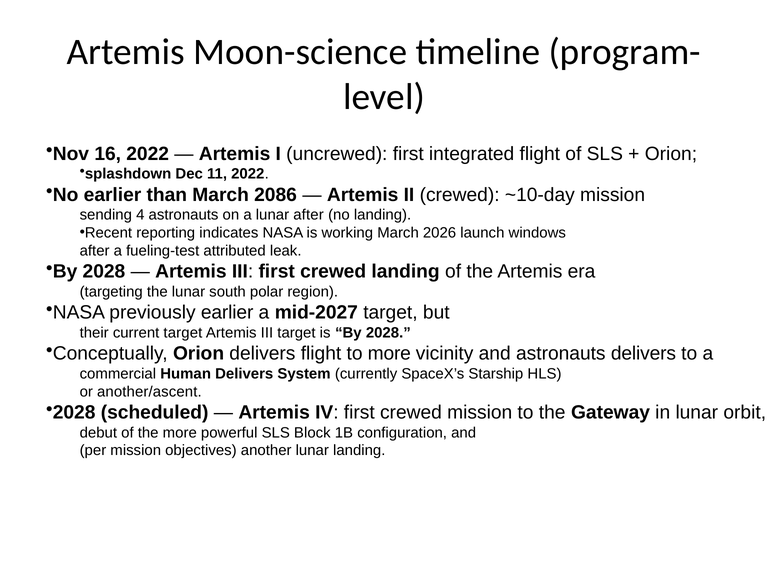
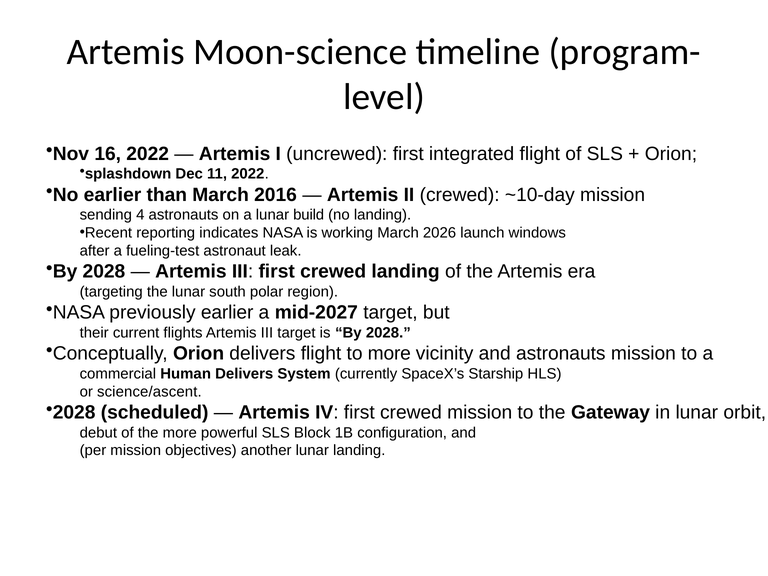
2086: 2086 -> 2016 (276, 195)
lunar after: after -> build (309, 215)
attributed: attributed -> astronaut (235, 251)
current target: target -> flights (183, 333)
astronauts delivers: delivers -> mission (643, 354)
another/ascent: another/ascent -> science/ascent (149, 392)
